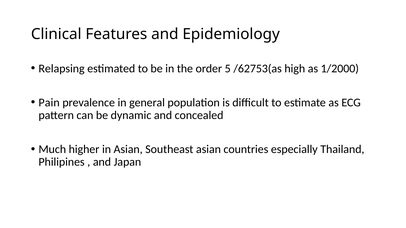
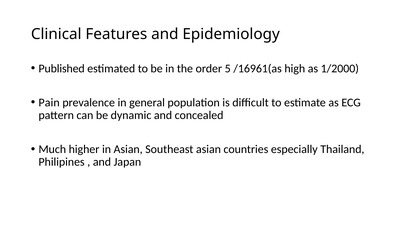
Relapsing: Relapsing -> Published (62, 69)
/62753(as: /62753(as -> /16961(as (258, 69)
